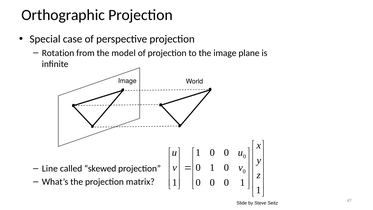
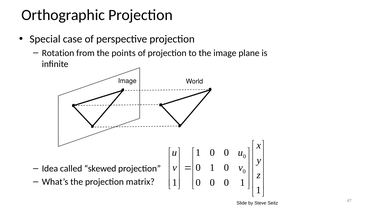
model: model -> points (124, 53)
Line: Line -> Idea (50, 168)
